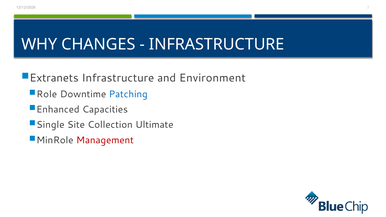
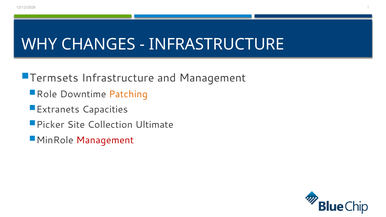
Extranets: Extranets -> Termsets (54, 78)
and Environment: Environment -> Management (212, 78)
Patching colour: blue -> orange (128, 94)
Enhanced: Enhanced -> Extranets (58, 110)
Single: Single -> Picker (50, 125)
